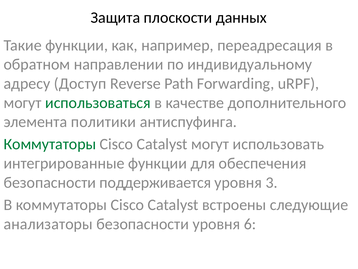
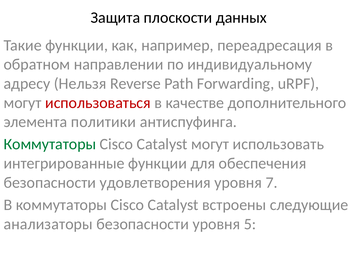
Доступ: Доступ -> Нельзя (80, 83)
использоваться colour: green -> red (98, 103)
поддерживается: поддерживается -> удовлетворения (155, 182)
3: 3 -> 7 (272, 182)
6: 6 -> 5 (250, 224)
